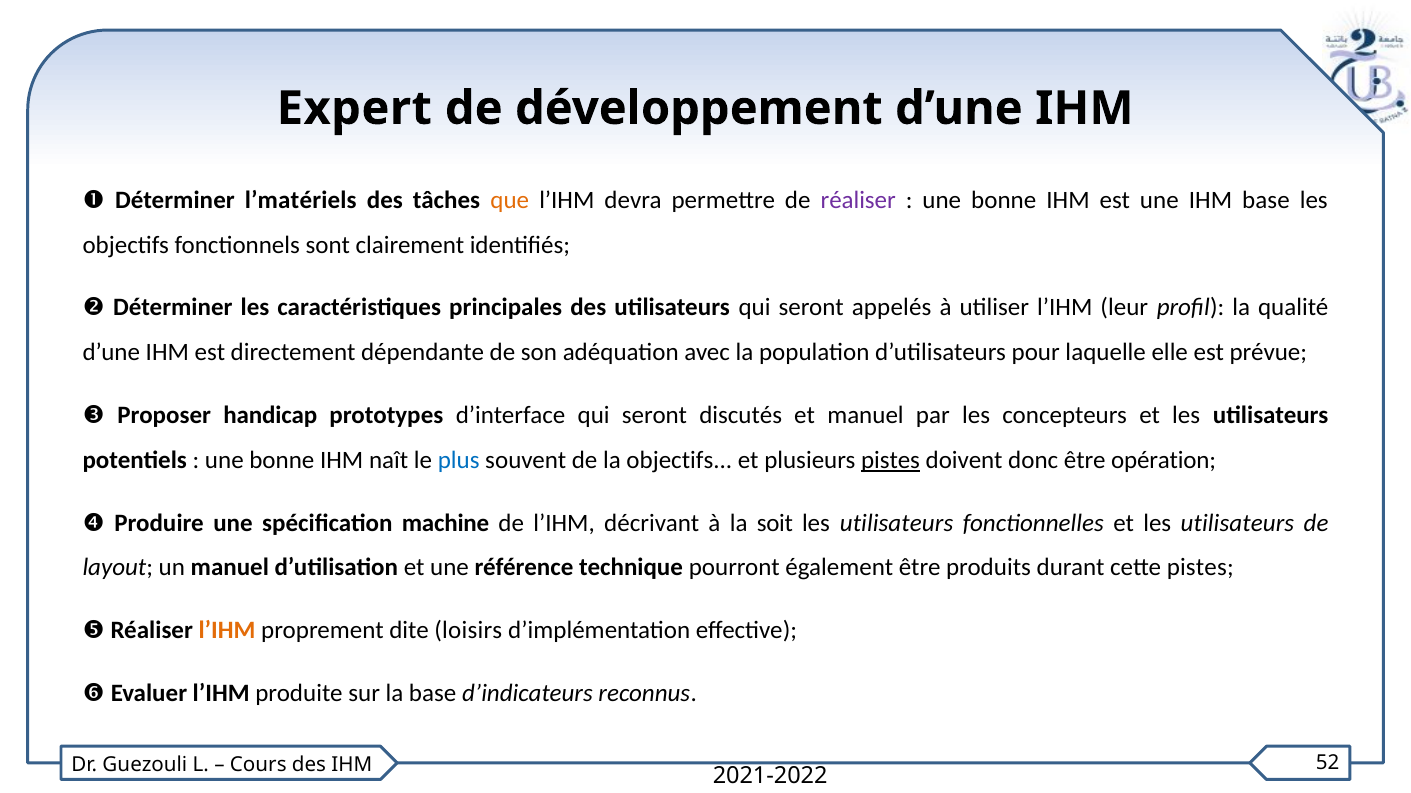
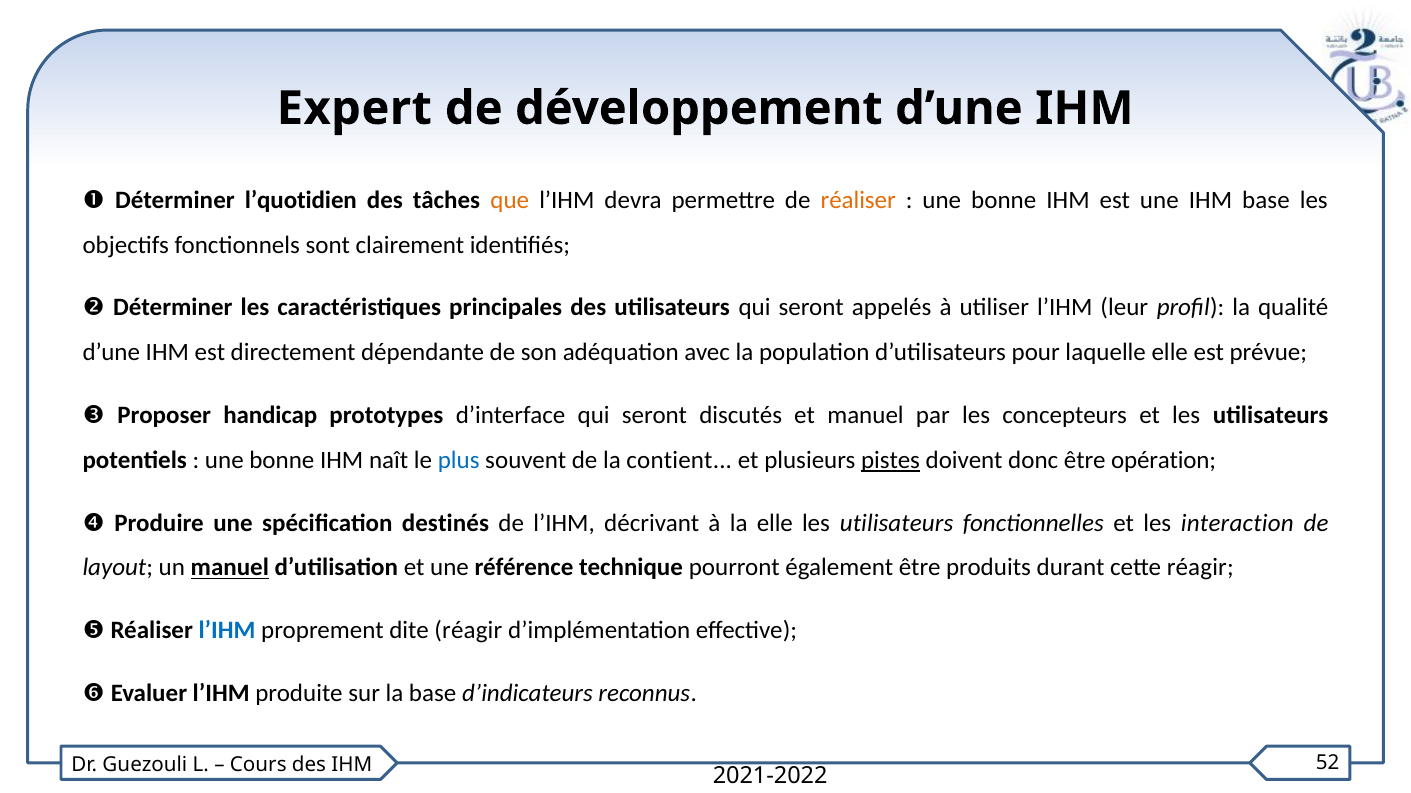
l’matériels: l’matériels -> l’quotidien (301, 200)
réaliser colour: purple -> orange (858, 200)
la objectifs: objectifs -> contient (679, 461)
machine: machine -> destinés (445, 523)
la soit: soit -> elle (775, 523)
fonctionnelles et les utilisateurs: utilisateurs -> interaction (1237, 523)
manuel underline: none -> present (230, 568)
cette pistes: pistes -> réagir (1200, 568)
l’IHM colour: orange -> blue (227, 631)
dite loisirs: loisirs -> réagir (468, 631)
